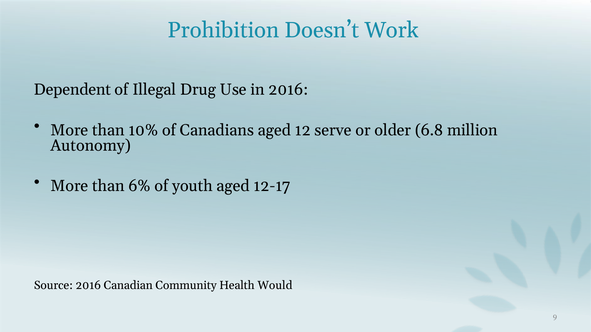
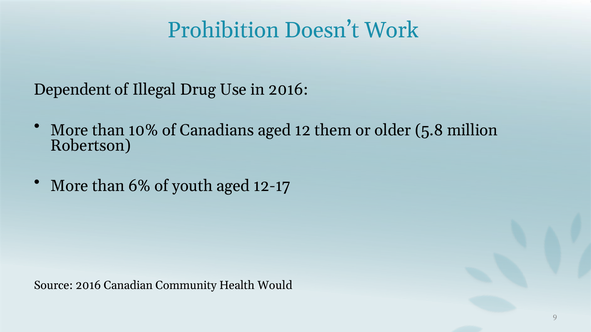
serve: serve -> them (333, 130)
6.8: 6.8 -> 5.8 (429, 130)
Autonomy: Autonomy -> Robertson (91, 146)
